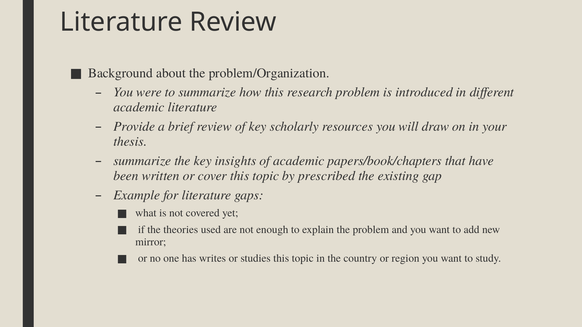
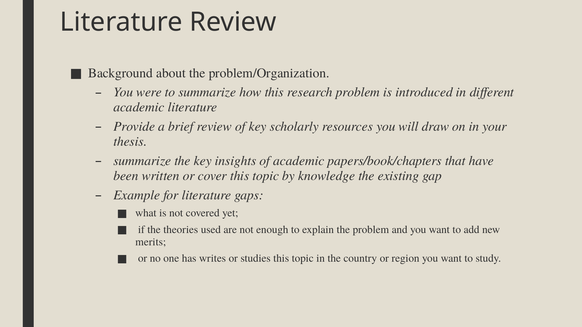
prescribed: prescribed -> knowledge (327, 176)
mirror: mirror -> merits (151, 242)
